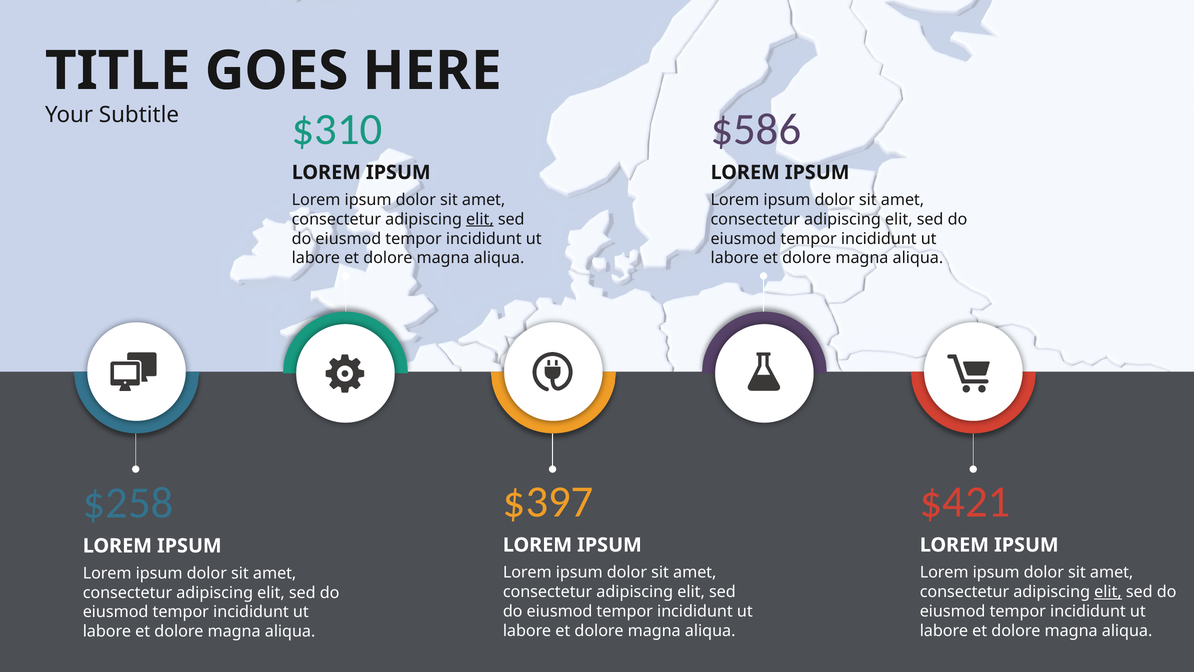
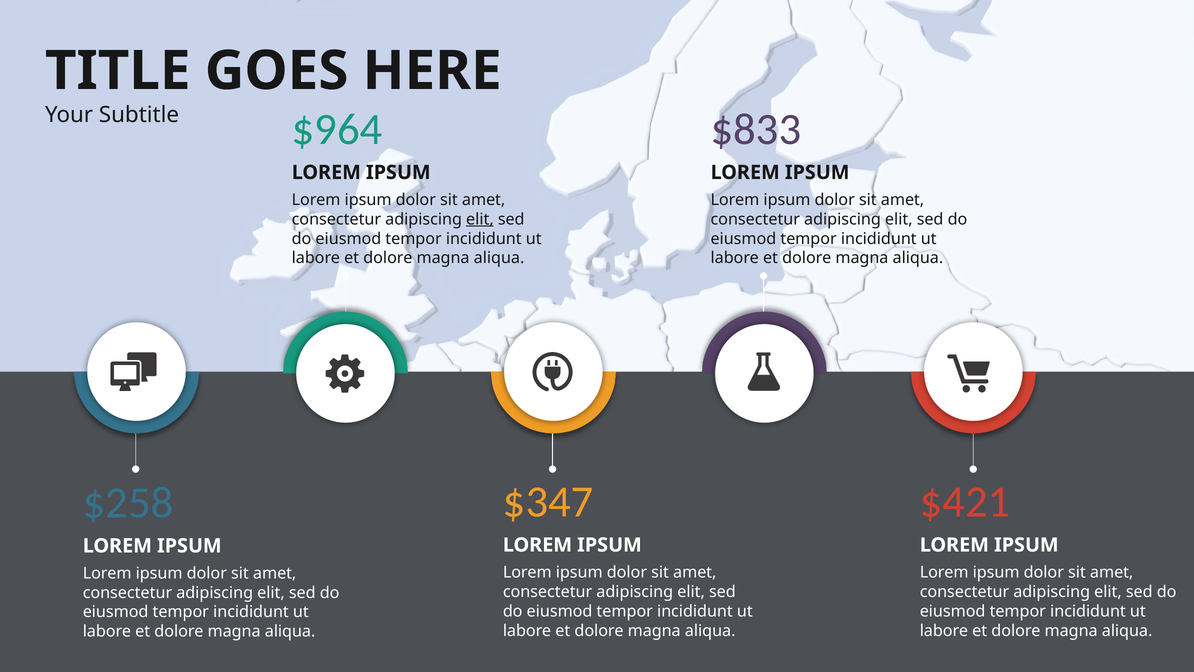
$310: $310 -> $964 (337, 129)
$586: $586 -> $833 (756, 129)
$397: $397 -> $347 (548, 502)
elit underline: present -> none (1108, 592)
